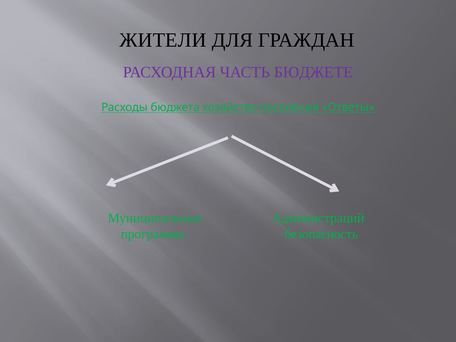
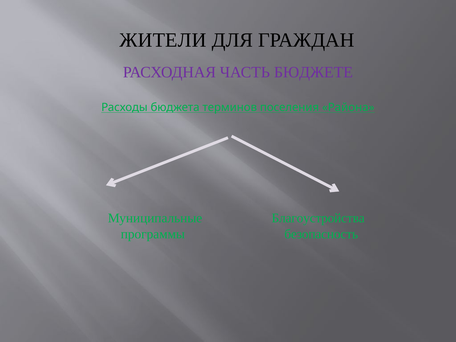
хозяйство: хозяйство -> терминов (230, 107)
Ответы: Ответы -> Района (348, 107)
Администраций: Администраций -> Благоустройства (318, 218)
